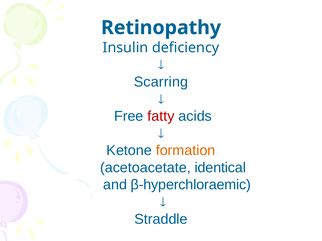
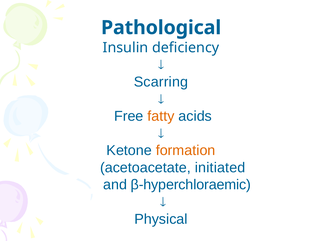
Retinopathy: Retinopathy -> Pathological (161, 28)
fatty colour: red -> orange (161, 116)
identical: identical -> initiated (220, 168)
Straddle: Straddle -> Physical (161, 219)
